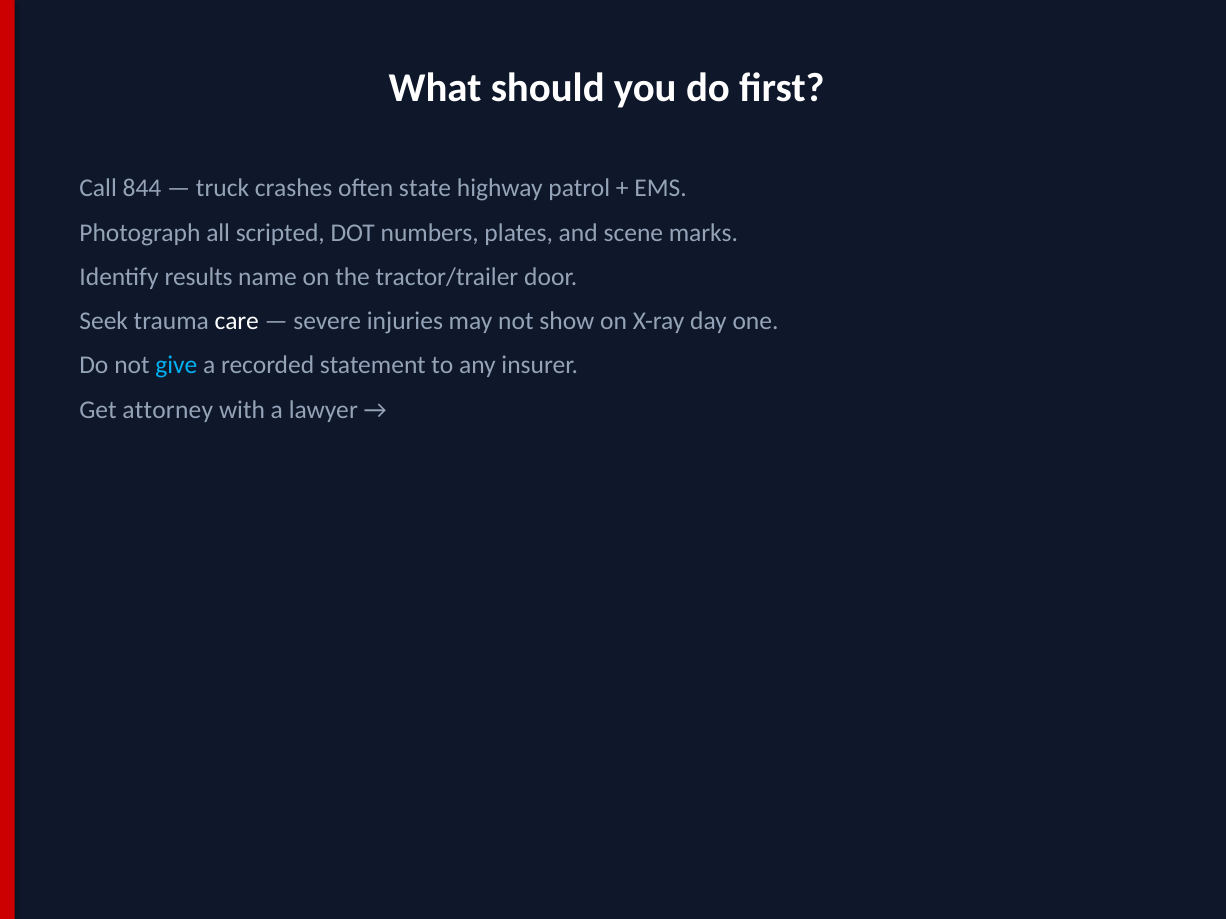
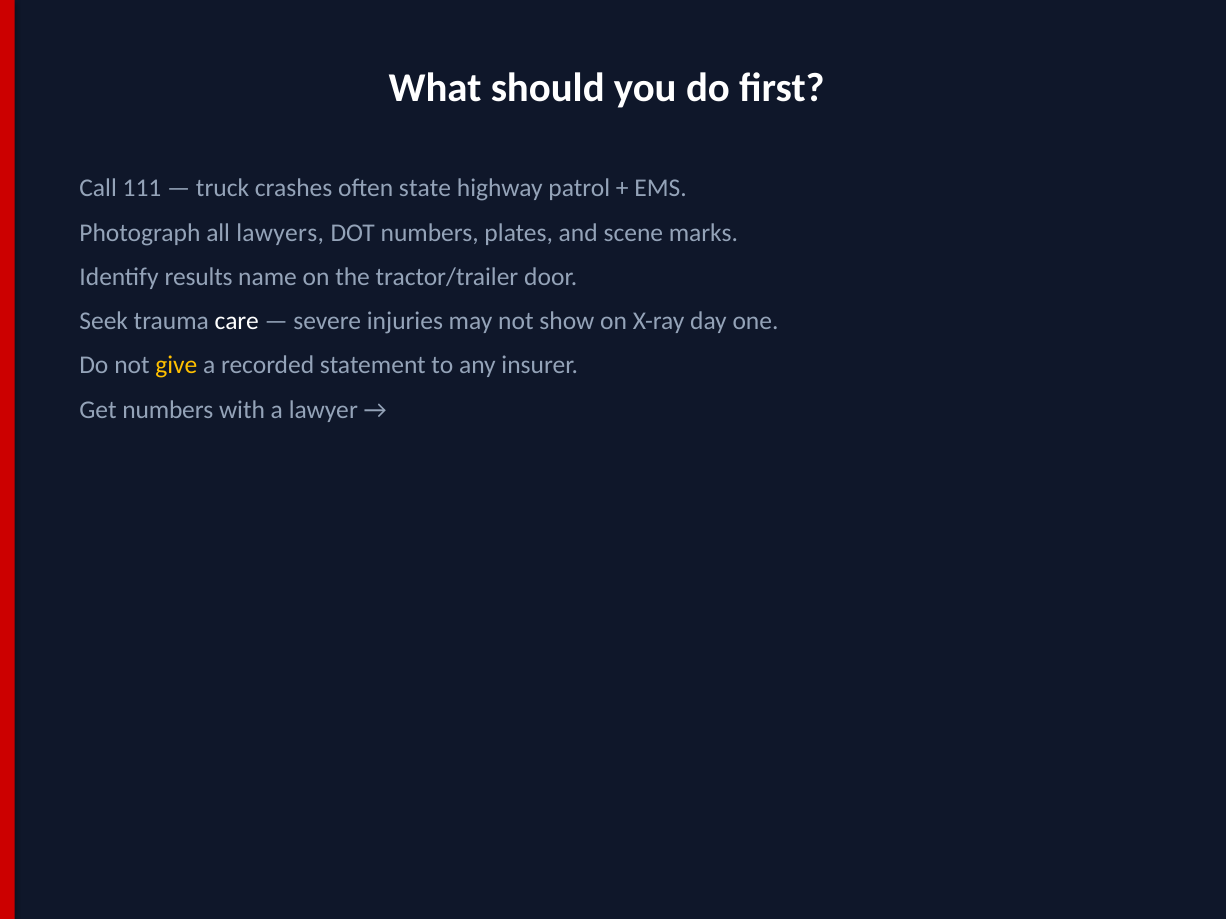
844: 844 -> 111 (142, 189)
scripted: scripted -> lawyers (280, 233)
give colour: light blue -> yellow (176, 366)
Get attorney: attorney -> numbers (168, 410)
